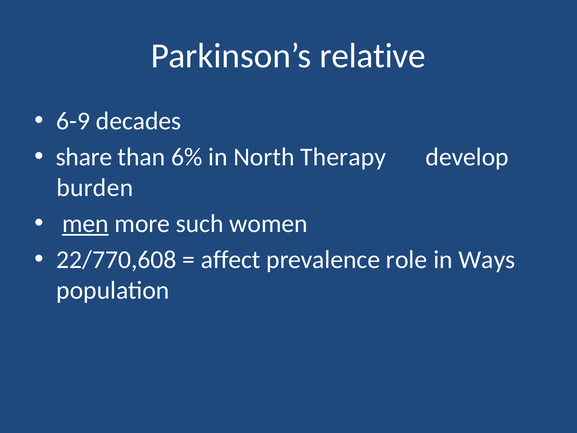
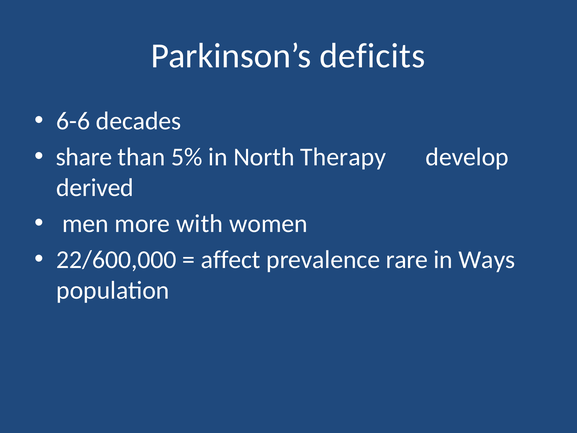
relative: relative -> deficits (372, 56)
6-9: 6-9 -> 6-6 (73, 121)
6%: 6% -> 5% (187, 157)
burden: burden -> derived (95, 188)
men underline: present -> none (85, 224)
such: such -> with (200, 224)
22/770,608: 22/770,608 -> 22/600,000 (116, 260)
role: role -> rare (407, 260)
